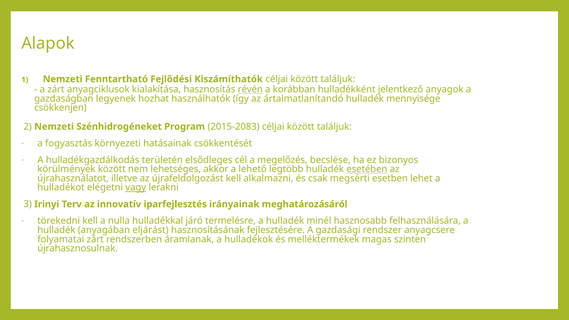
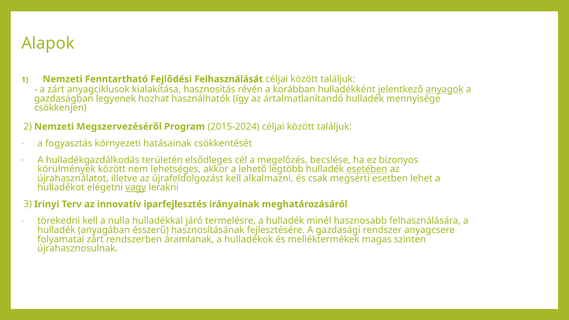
Kiszámíthatók: Kiszámíthatók -> Felhasználását (229, 79)
révén underline: present -> none (250, 89)
anyagok underline: none -> present (445, 89)
Szénhidrogéneket: Szénhidrogéneket -> Megszervezéséről (119, 127)
2015-2083: 2015-2083 -> 2015-2024 (234, 127)
eljárást: eljárást -> ésszerű (151, 230)
